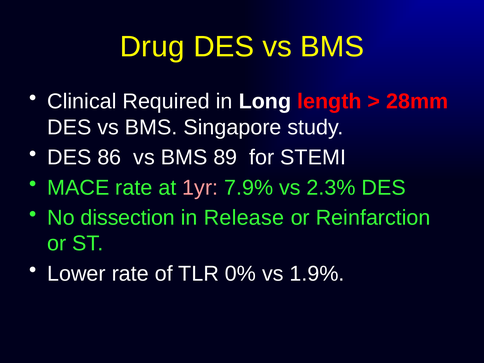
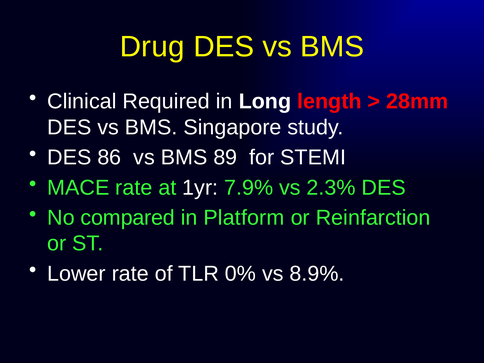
1yr colour: pink -> white (200, 188)
dissection: dissection -> compared (128, 218)
Release: Release -> Platform (244, 218)
1.9%: 1.9% -> 8.9% (317, 274)
